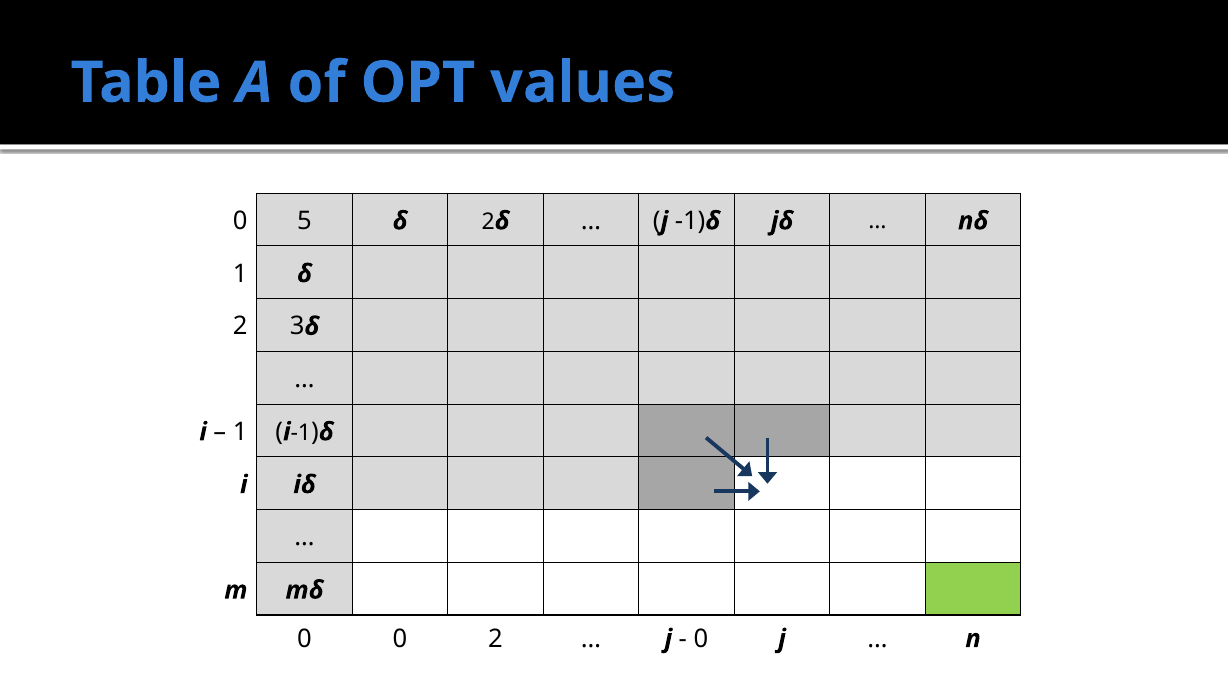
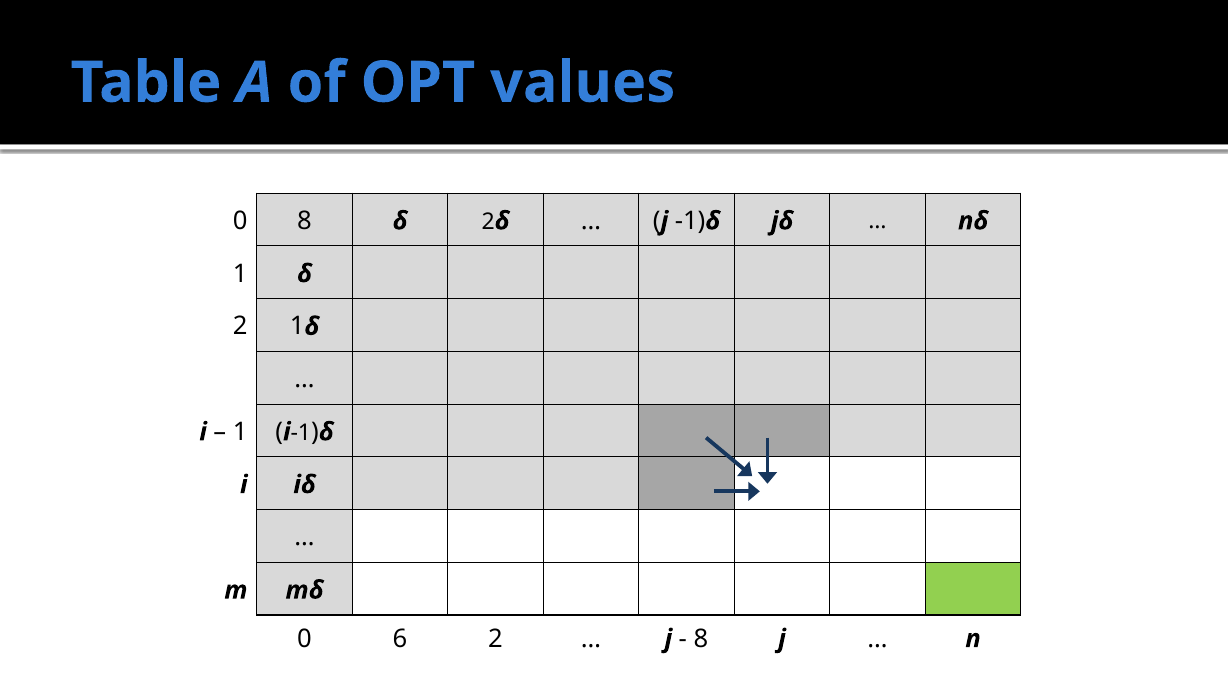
0 5: 5 -> 8 (304, 221)
2 3: 3 -> 1 (297, 326)
0 0: 0 -> 6 (400, 638)
0: 0 -> 8 (701, 638)
